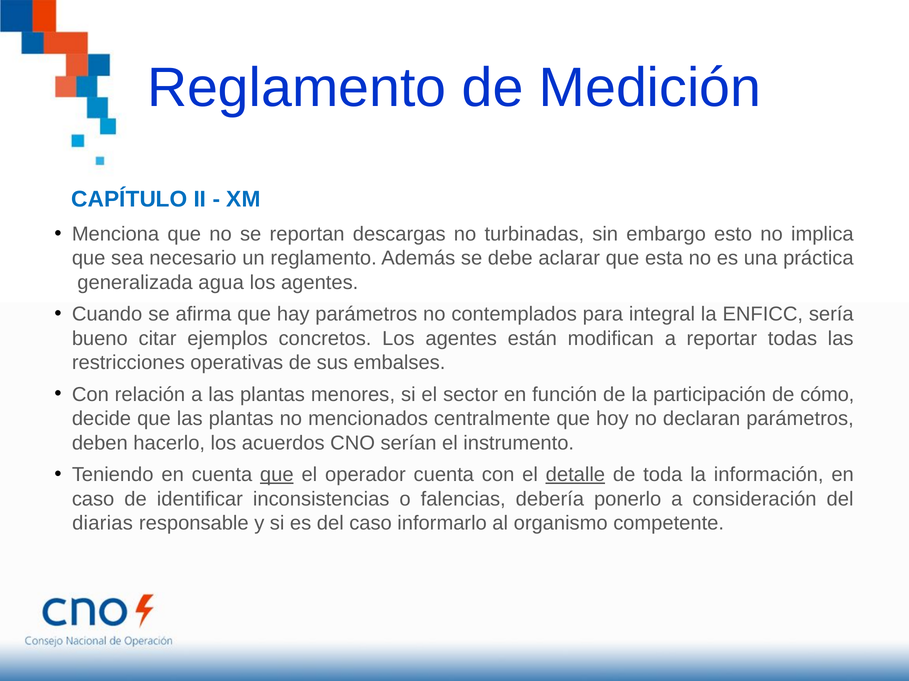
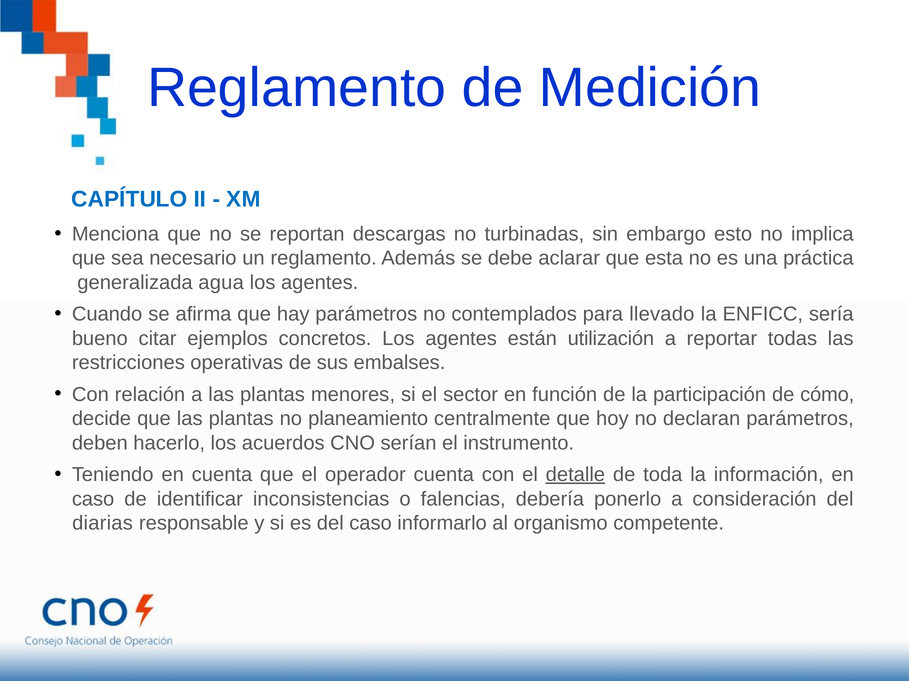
integral: integral -> llevado (662, 315)
modifican: modifican -> utilización (611, 339)
mencionados: mencionados -> planeamiento (368, 419)
que underline: present -> none (277, 475)
